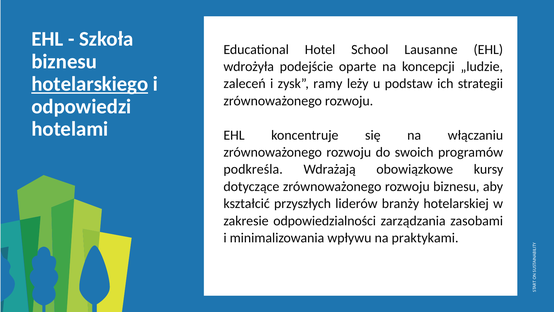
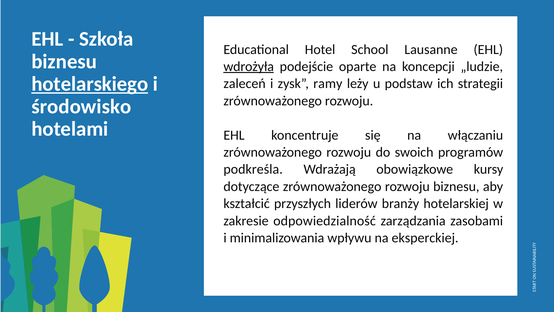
wdrożyła underline: none -> present (249, 67)
odpowiedzi: odpowiedzi -> środowisko (81, 106)
odpowiedzialności: odpowiedzialności -> odpowiedzialność (325, 221)
praktykami: praktykami -> eksperckiej (425, 238)
